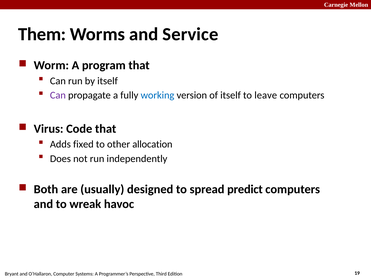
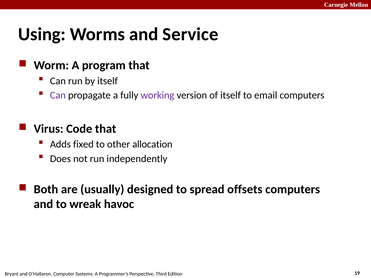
Them: Them -> Using (42, 34)
working colour: blue -> purple (157, 95)
leave: leave -> email (266, 95)
predict: predict -> offsets (245, 189)
